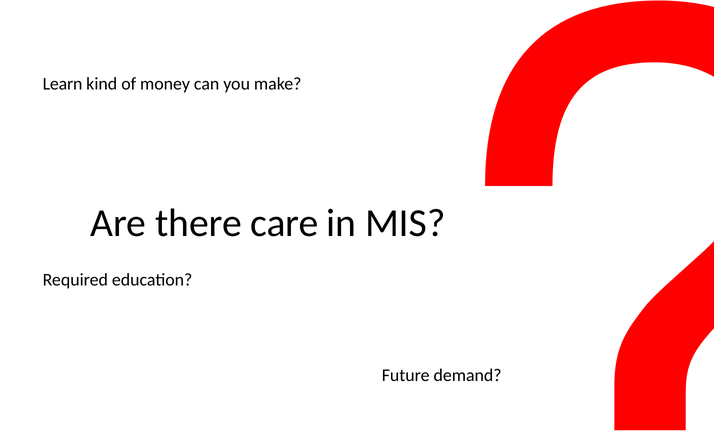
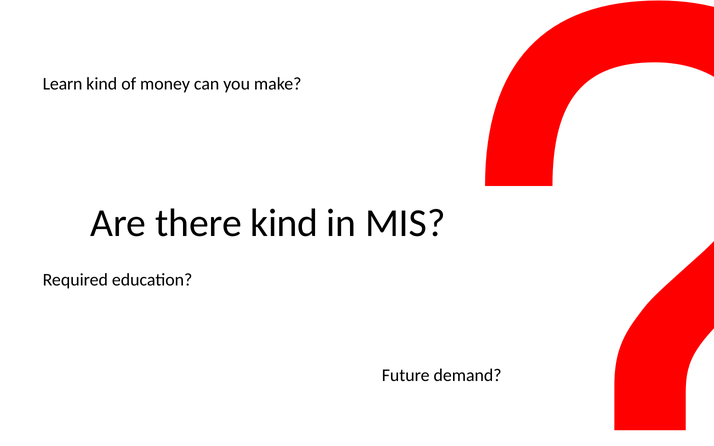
there care: care -> kind (284, 223)
